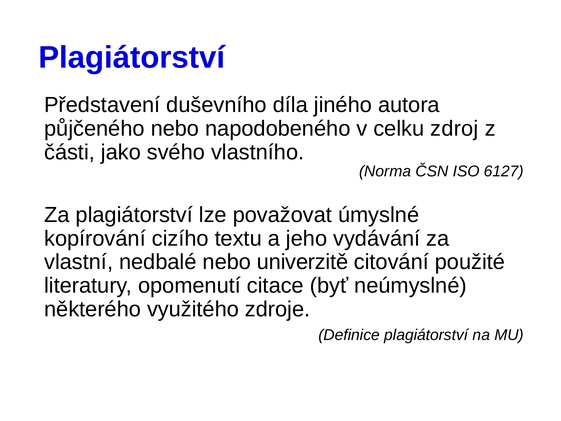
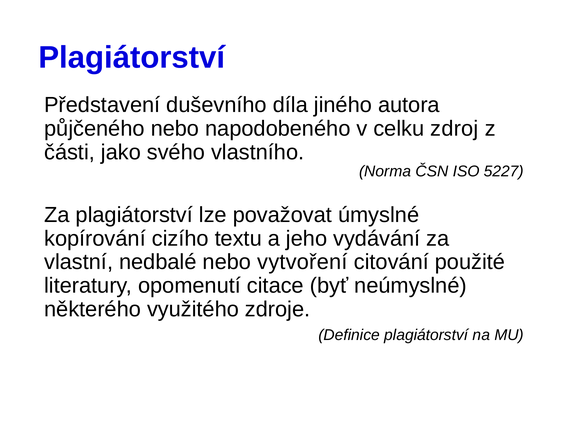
6127: 6127 -> 5227 (504, 171)
univerzitě: univerzitě -> vytvoření (302, 262)
